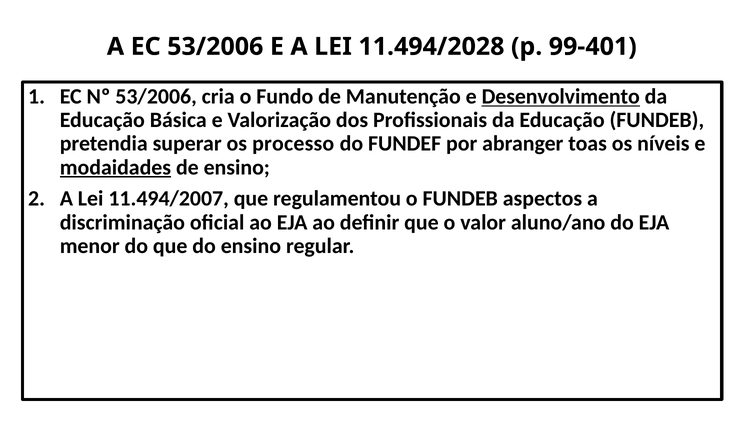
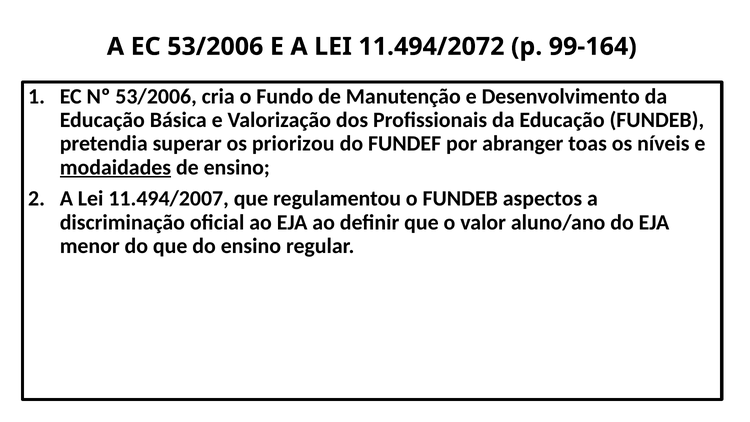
11.494/2028: 11.494/2028 -> 11.494/2072 (431, 47)
99-401: 99-401 -> 99-164 (593, 47)
Desenvolvimento underline: present -> none (561, 97)
processo: processo -> priorizou (293, 144)
